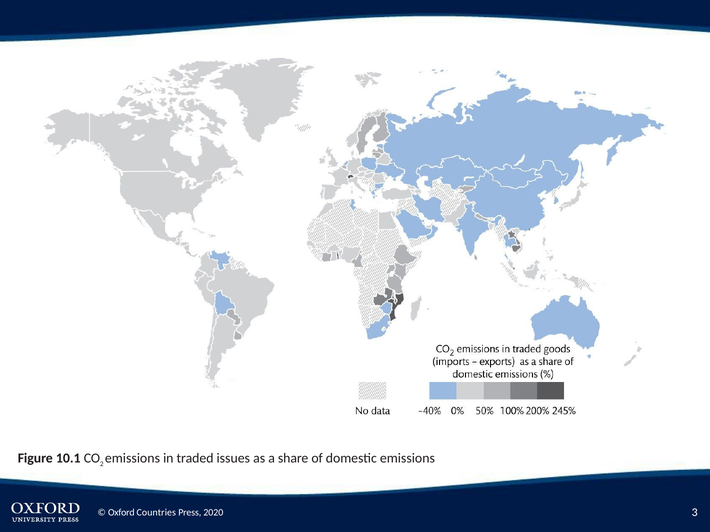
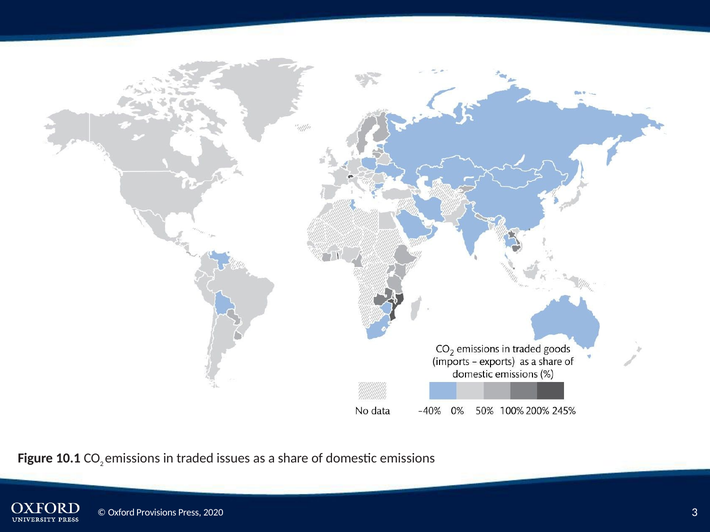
Countries: Countries -> Provisions (156, 513)
